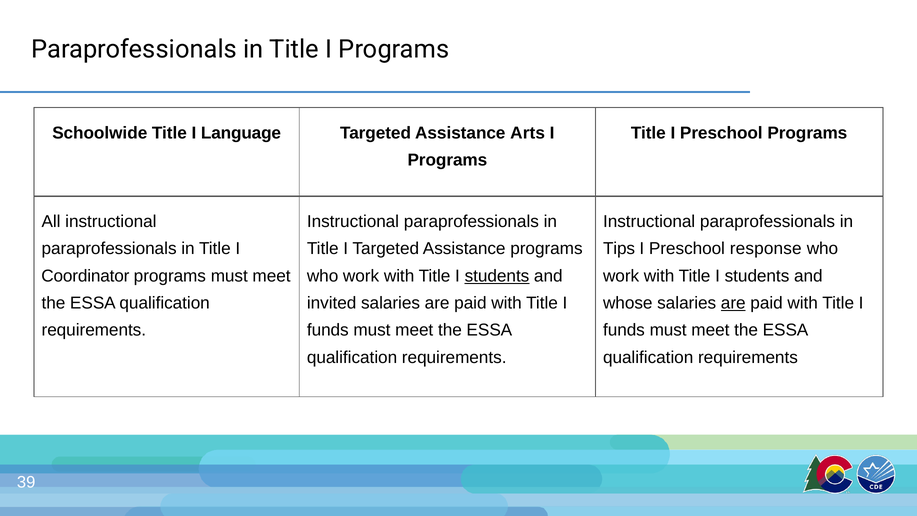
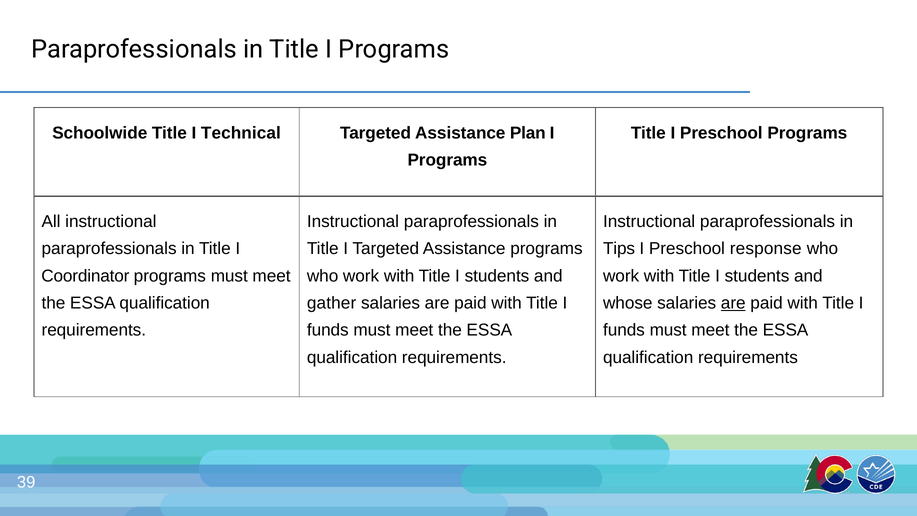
Language: Language -> Technical (241, 133)
Arts: Arts -> Plan (528, 133)
students underline: present -> none (497, 276)
invited: invited -> gather (332, 303)
